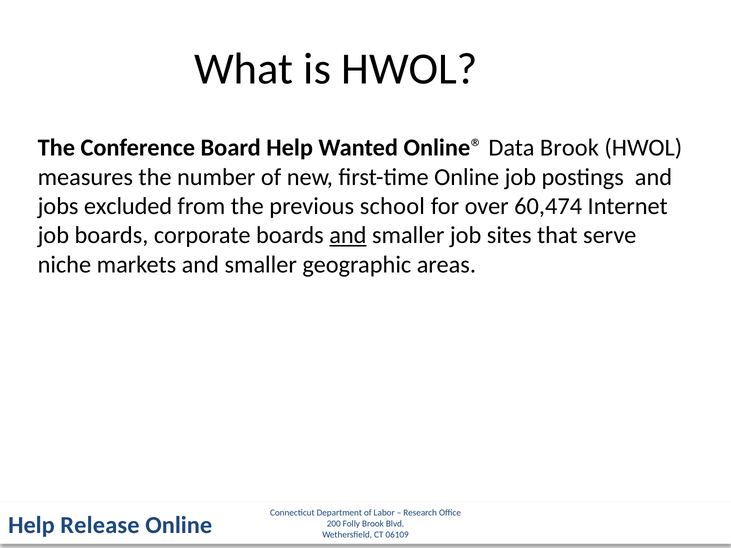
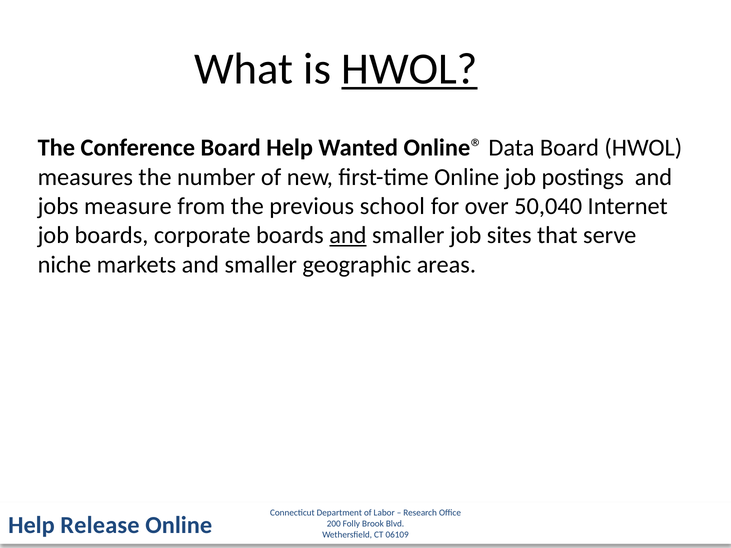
HWOL underline: none -> present (409, 69)
Data Brook: Brook -> Board (569, 148)
excluded: excluded -> measure (128, 206)
60,474: 60,474 -> 50,040 (548, 206)
